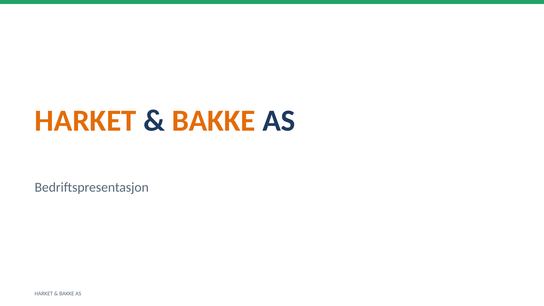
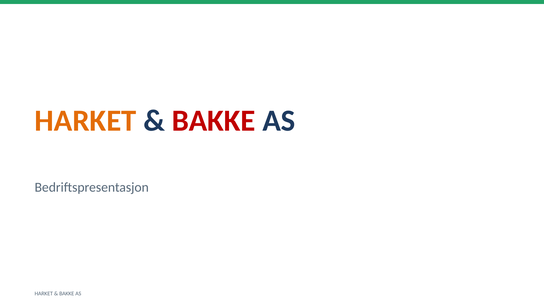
BAKKE colour: orange -> red (214, 121)
